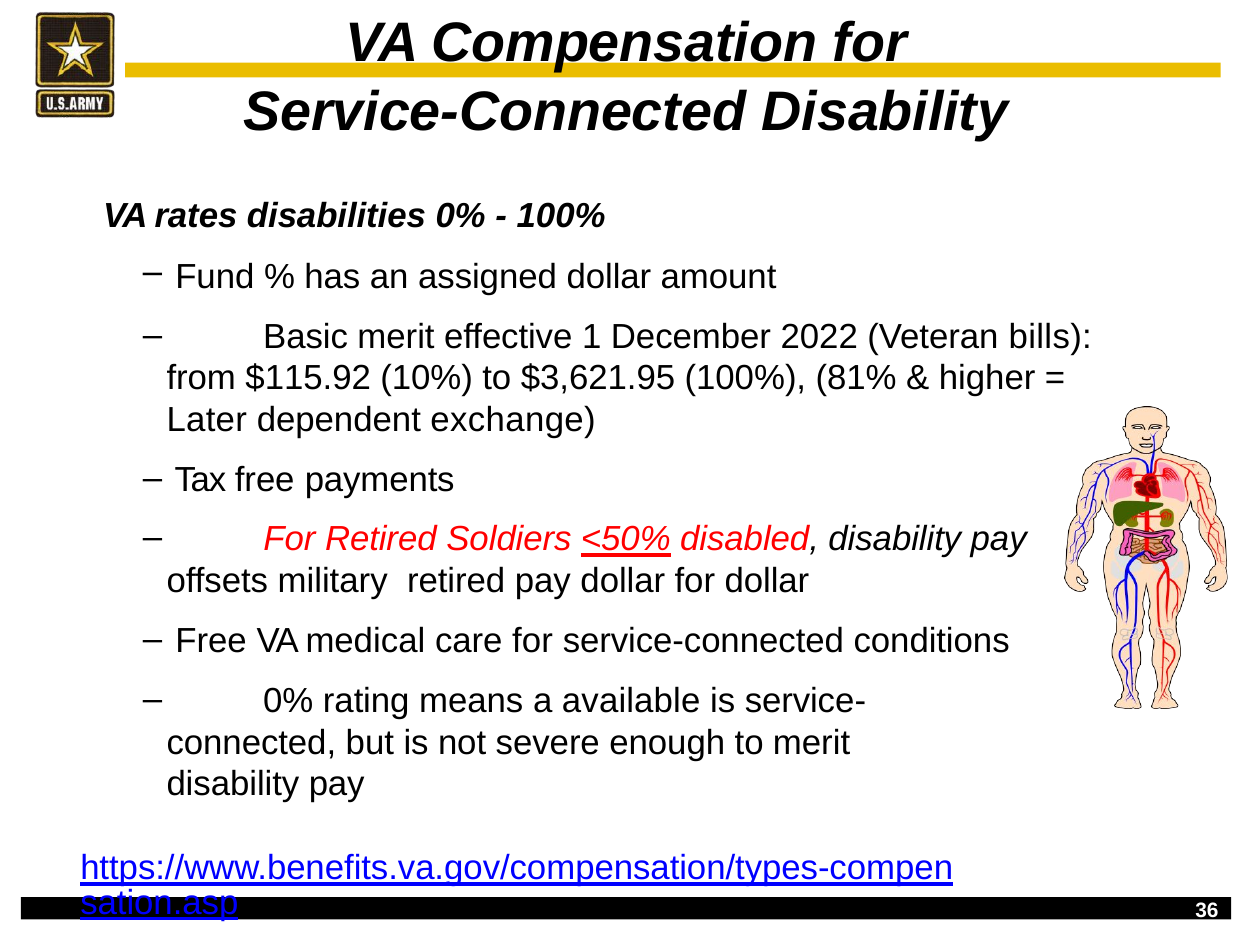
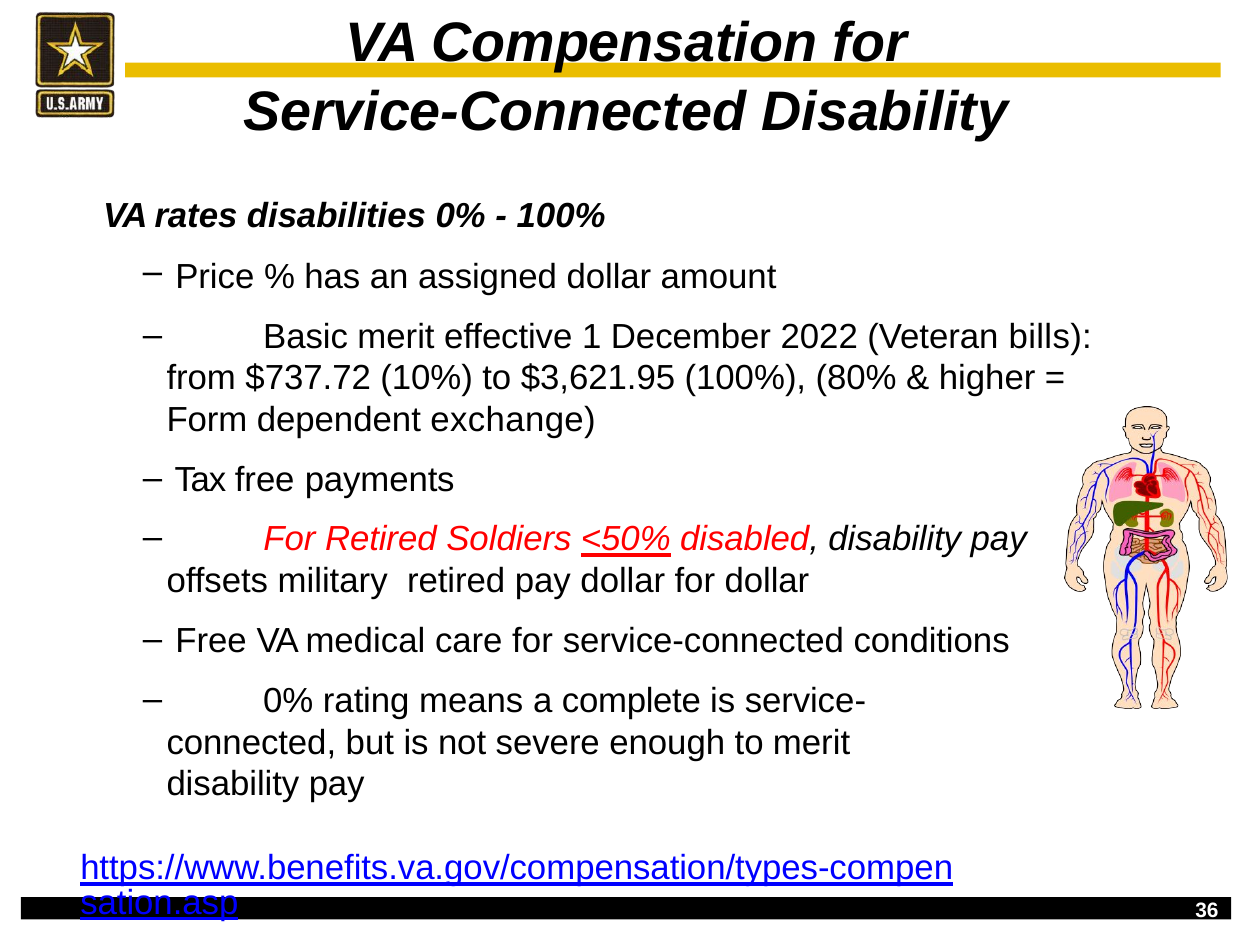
Fund: Fund -> Price (215, 277)
$115.92: $115.92 -> $737.72 (308, 378)
81%: 81% -> 80% (856, 378)
Later: Later -> Form (207, 420)
available: available -> complete (631, 701)
